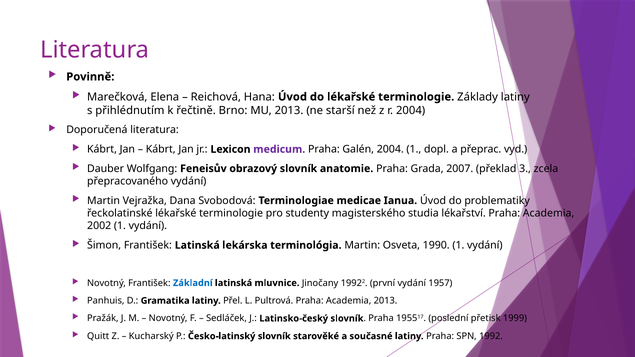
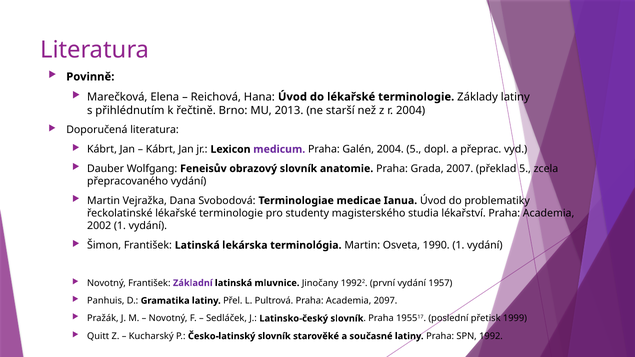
2004 1: 1 -> 5 (414, 149)
překlad 3: 3 -> 5 (525, 169)
Základní colour: blue -> purple (193, 283)
Academia 2013: 2013 -> 2097 (385, 301)
